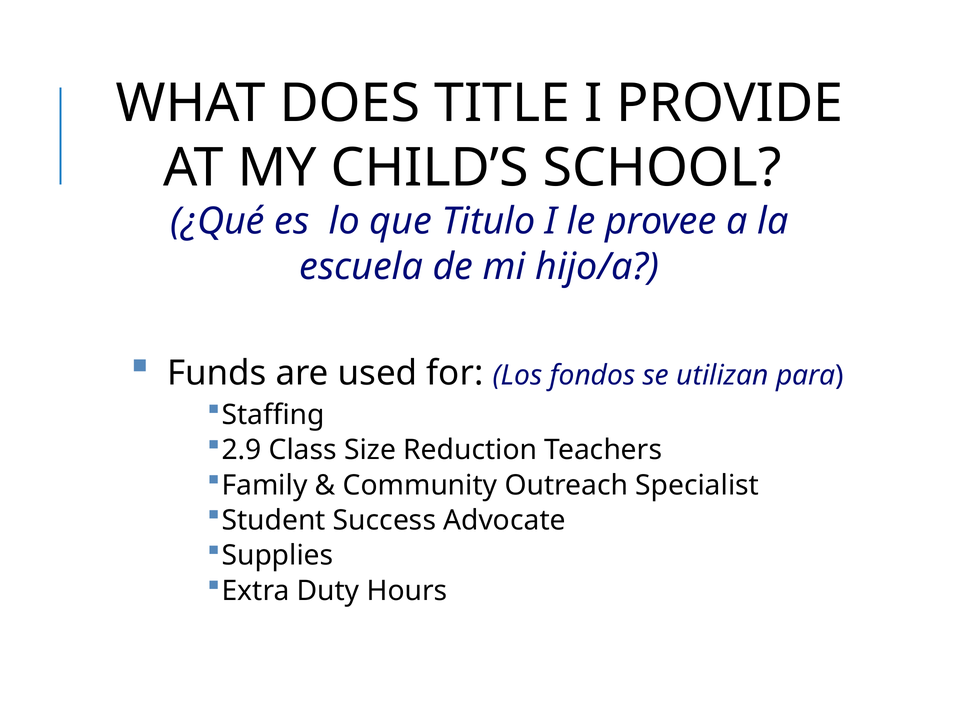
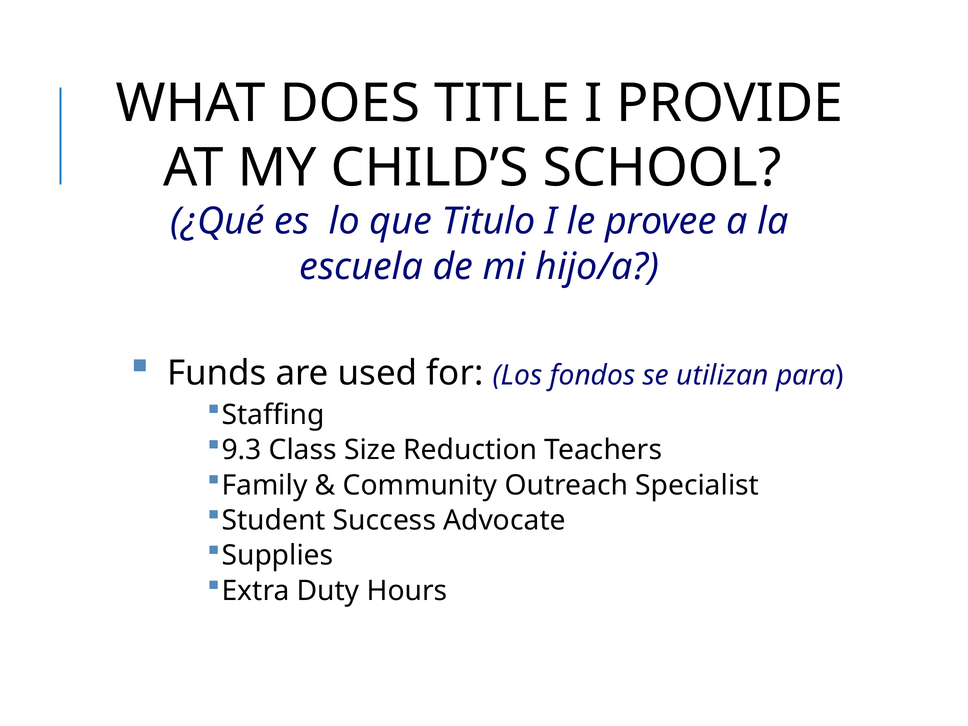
2.9: 2.9 -> 9.3 (242, 450)
